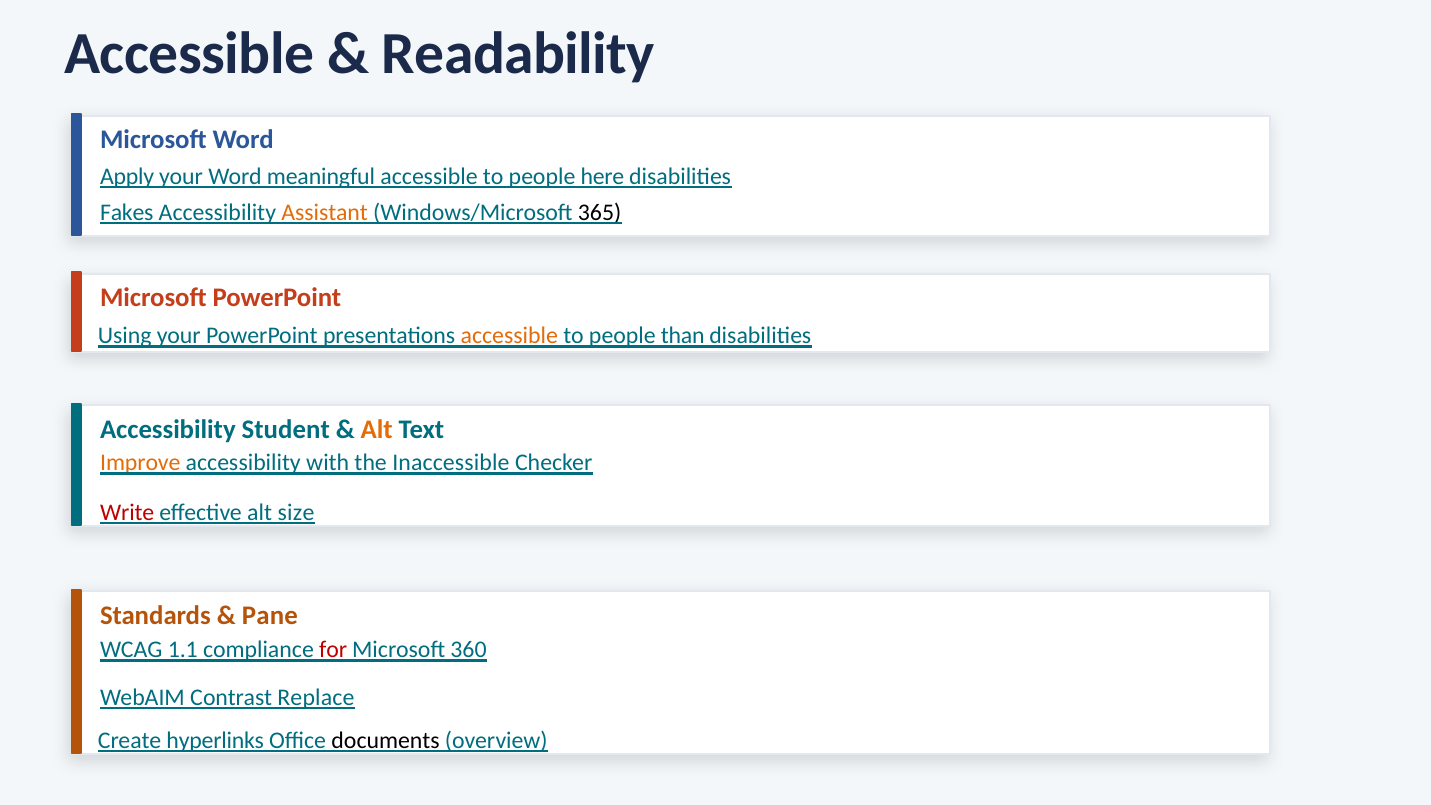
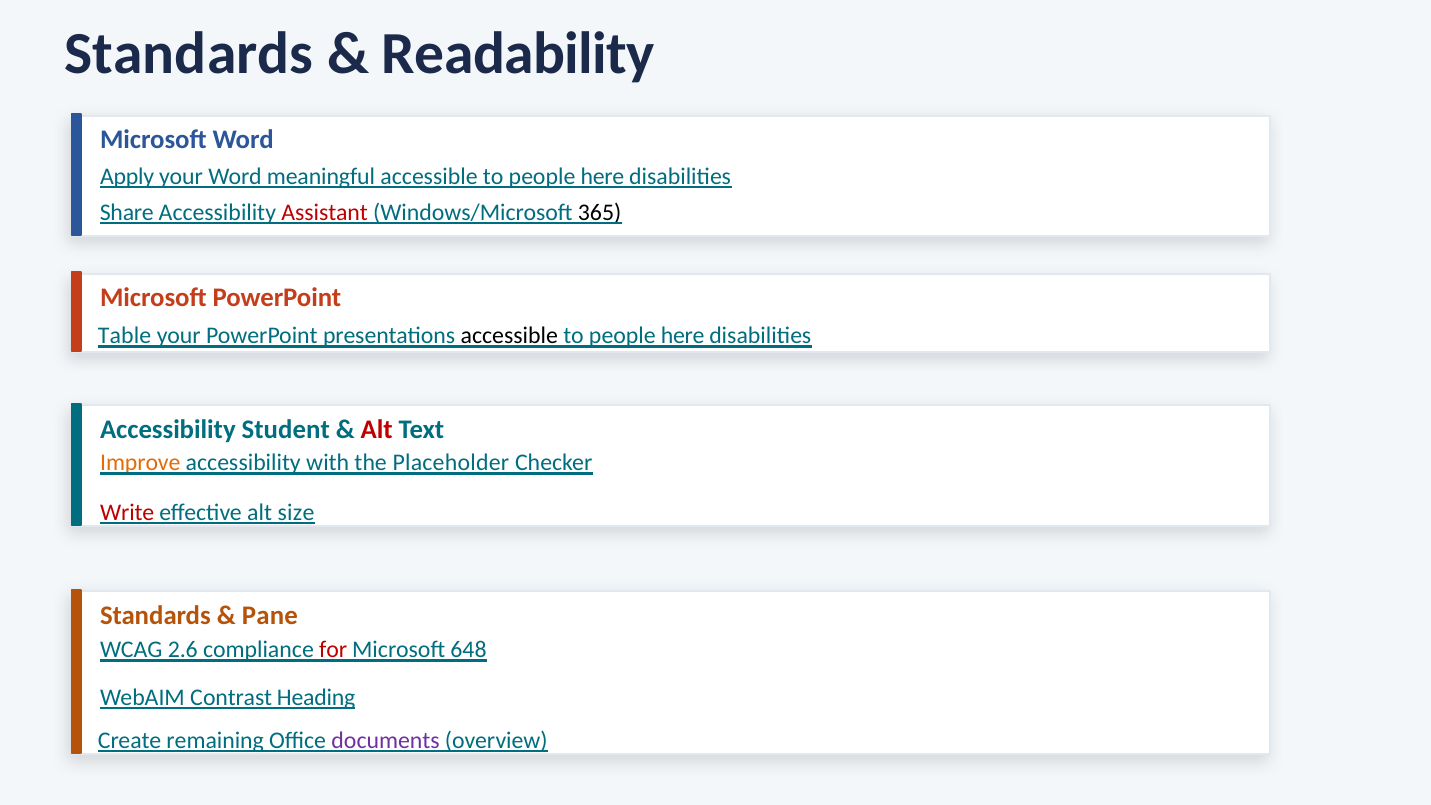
Accessible: Accessible -> Standards (189, 53)
Fakes: Fakes -> Share (127, 213)
Assistant colour: orange -> red (325, 213)
Using: Using -> Table (125, 336)
accessible colour: orange -> black (509, 336)
than: than -> here (683, 336)
Alt colour: orange -> red (377, 429)
Inaccessible: Inaccessible -> Placeholder (451, 463)
1.1: 1.1 -> 2.6 (183, 650)
360: 360 -> 648 (469, 650)
Replace: Replace -> Heading (316, 697)
hyperlinks: hyperlinks -> remaining (215, 740)
documents colour: black -> purple (386, 740)
